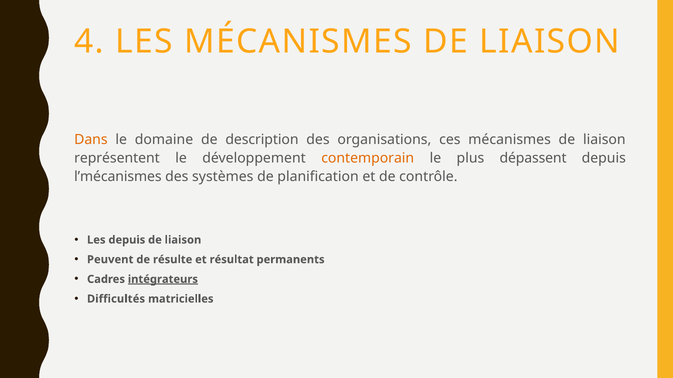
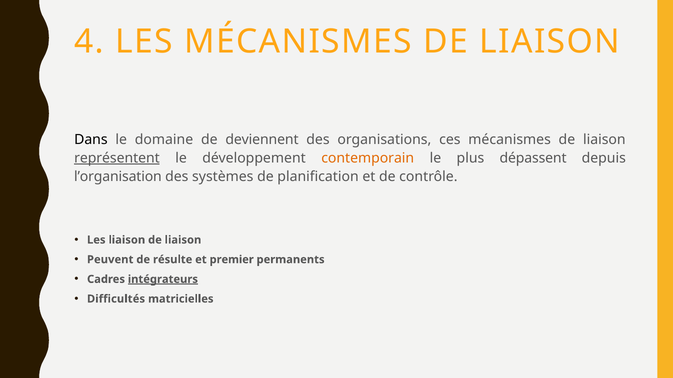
Dans colour: orange -> black (91, 140)
description: description -> deviennent (262, 140)
représentent underline: none -> present (117, 158)
l’mécanismes: l’mécanismes -> l’organisation (118, 177)
Les depuis: depuis -> liaison (127, 240)
résultat: résultat -> premier (232, 260)
